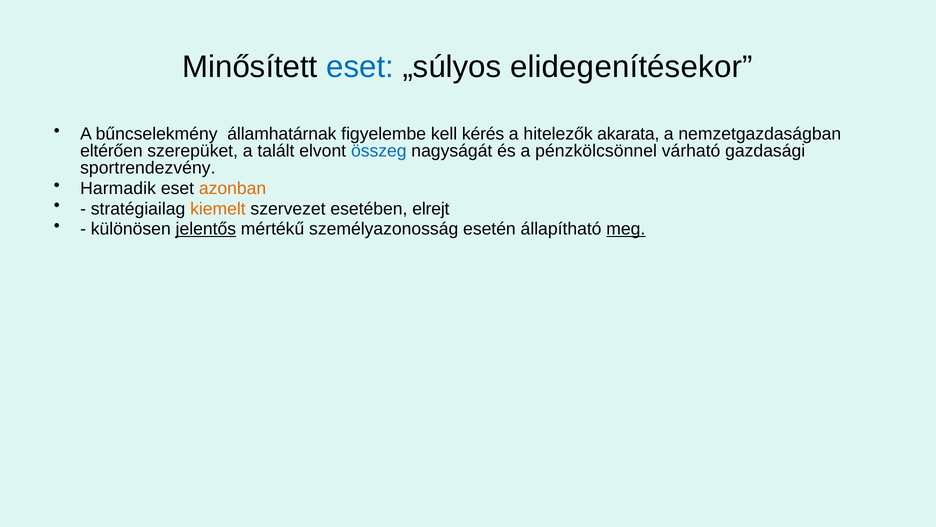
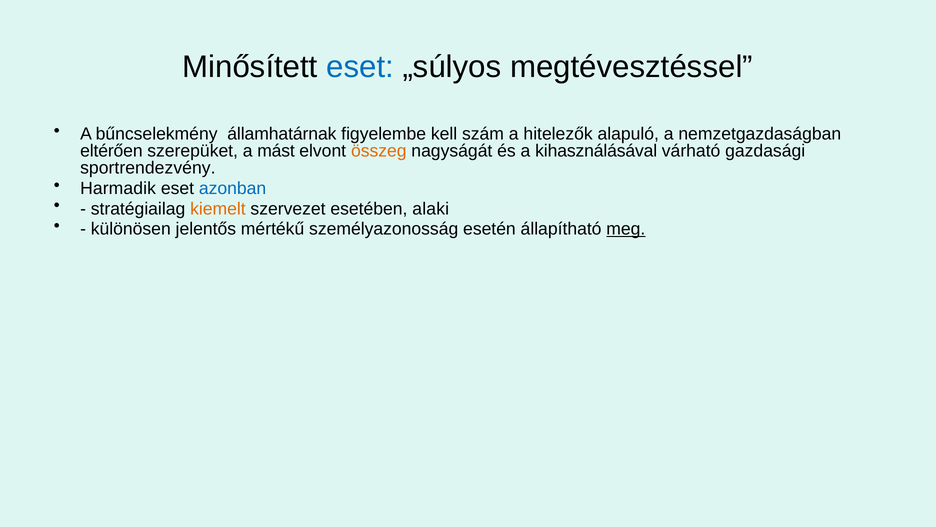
elidegenítésekor: elidegenítésekor -> megtévesztéssel (631, 67)
kérés: kérés -> szám (483, 134)
akarata: akarata -> alapuló (628, 134)
talált: talált -> mást (276, 151)
összeg colour: blue -> orange (379, 151)
pénzkölcsönnel: pénzkölcsönnel -> kihasználásával (596, 151)
azonban colour: orange -> blue (233, 188)
elrejt: elrejt -> alaki (431, 209)
jelentős underline: present -> none (206, 229)
